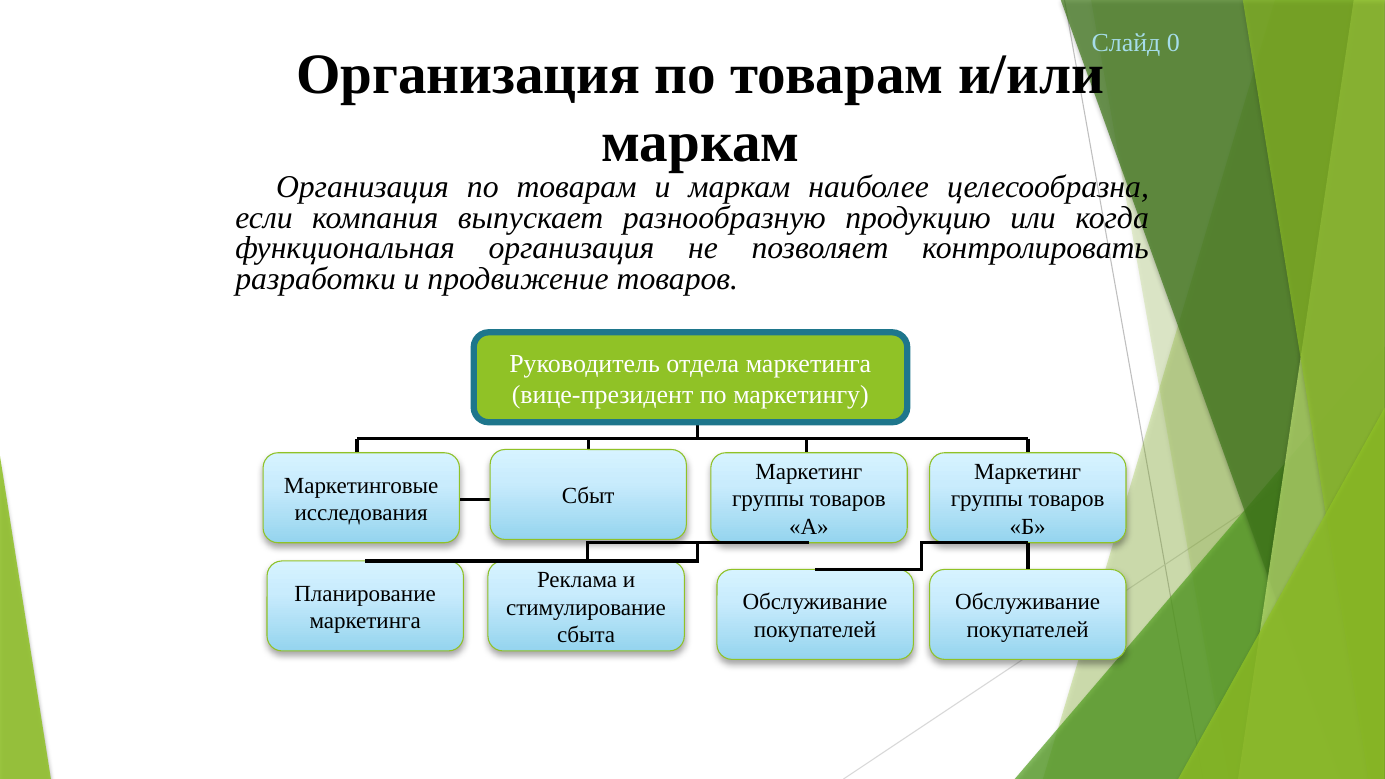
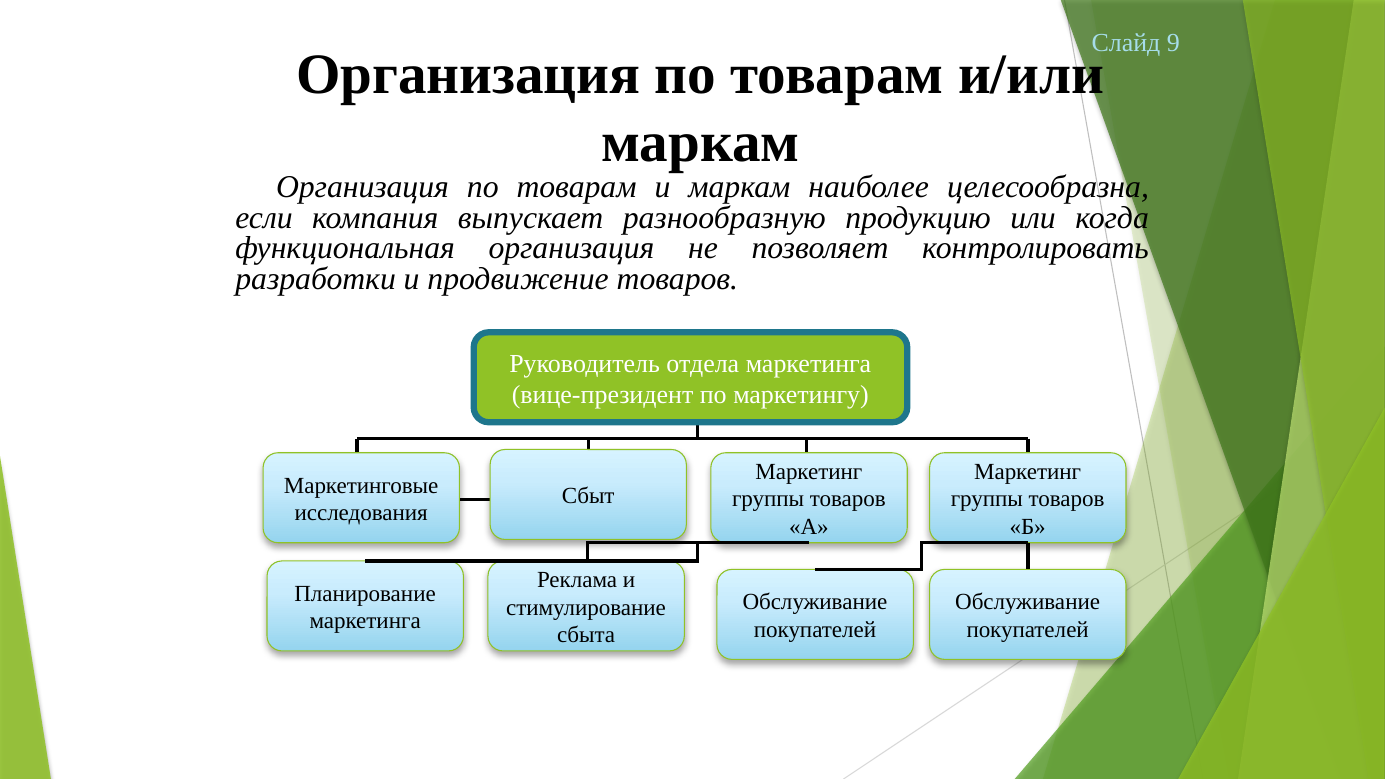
0: 0 -> 9 (1173, 43)
